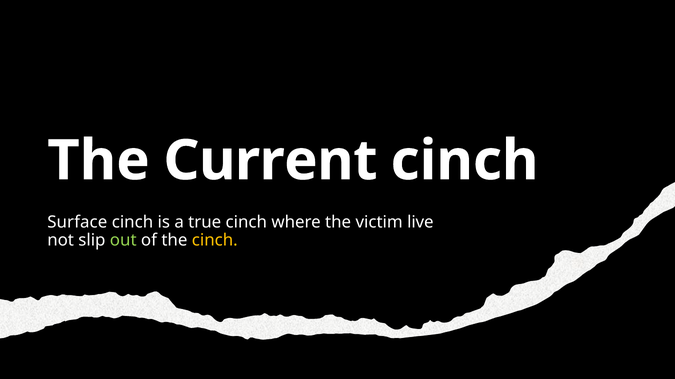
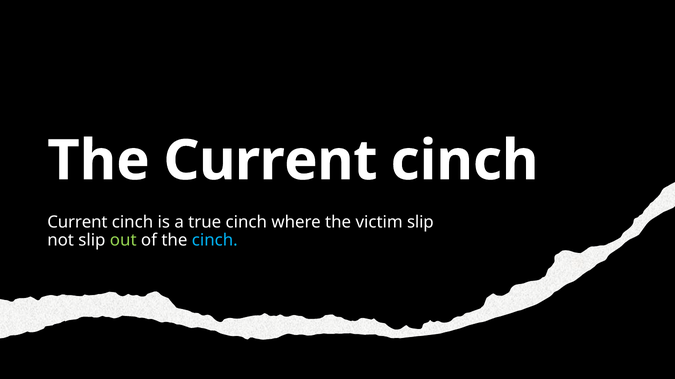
Surface: Surface -> Current (77, 222)
victim live: live -> slip (420, 222)
cinch colour: yellow -> light blue (215, 241)
